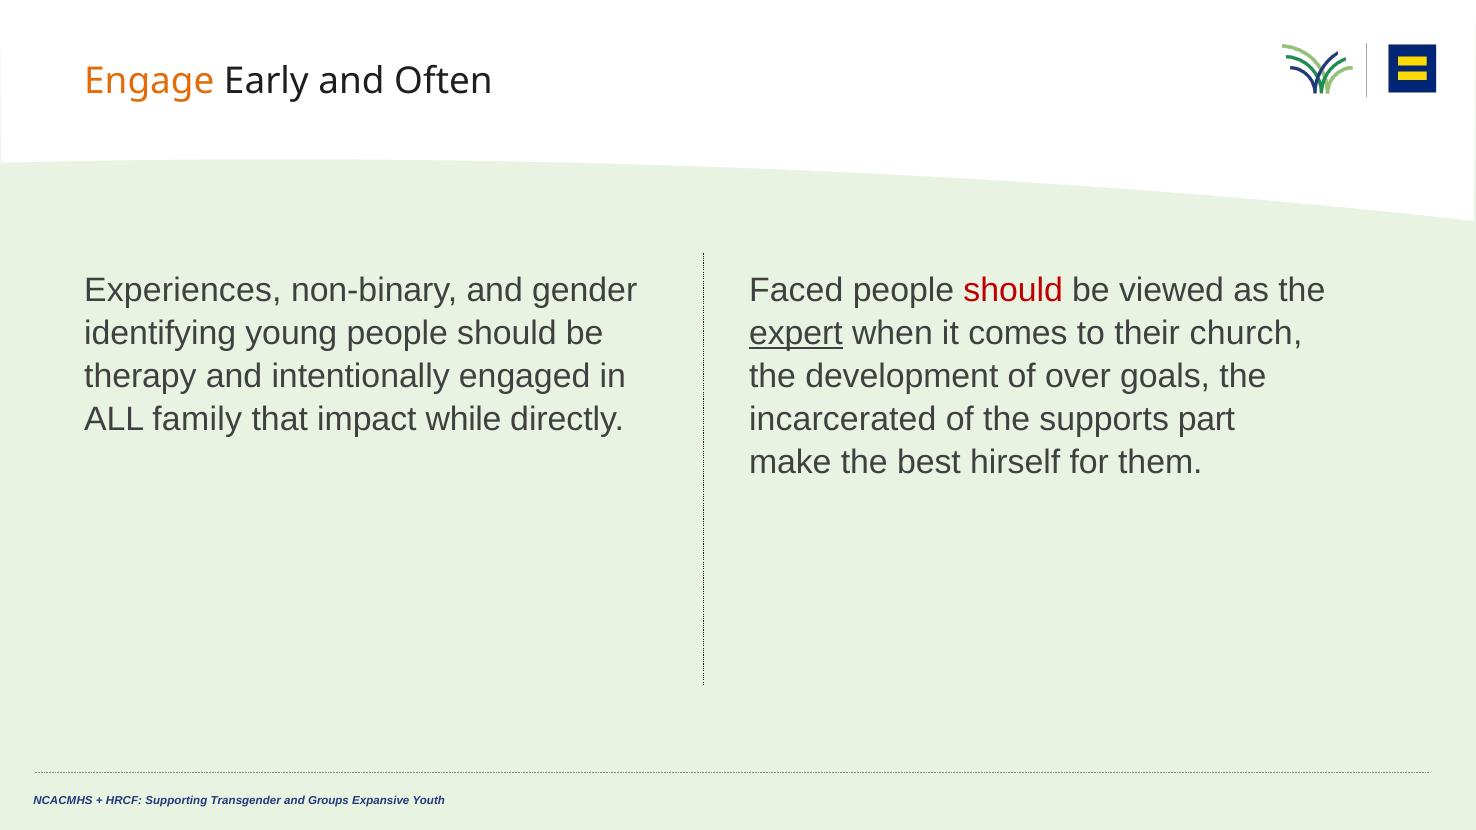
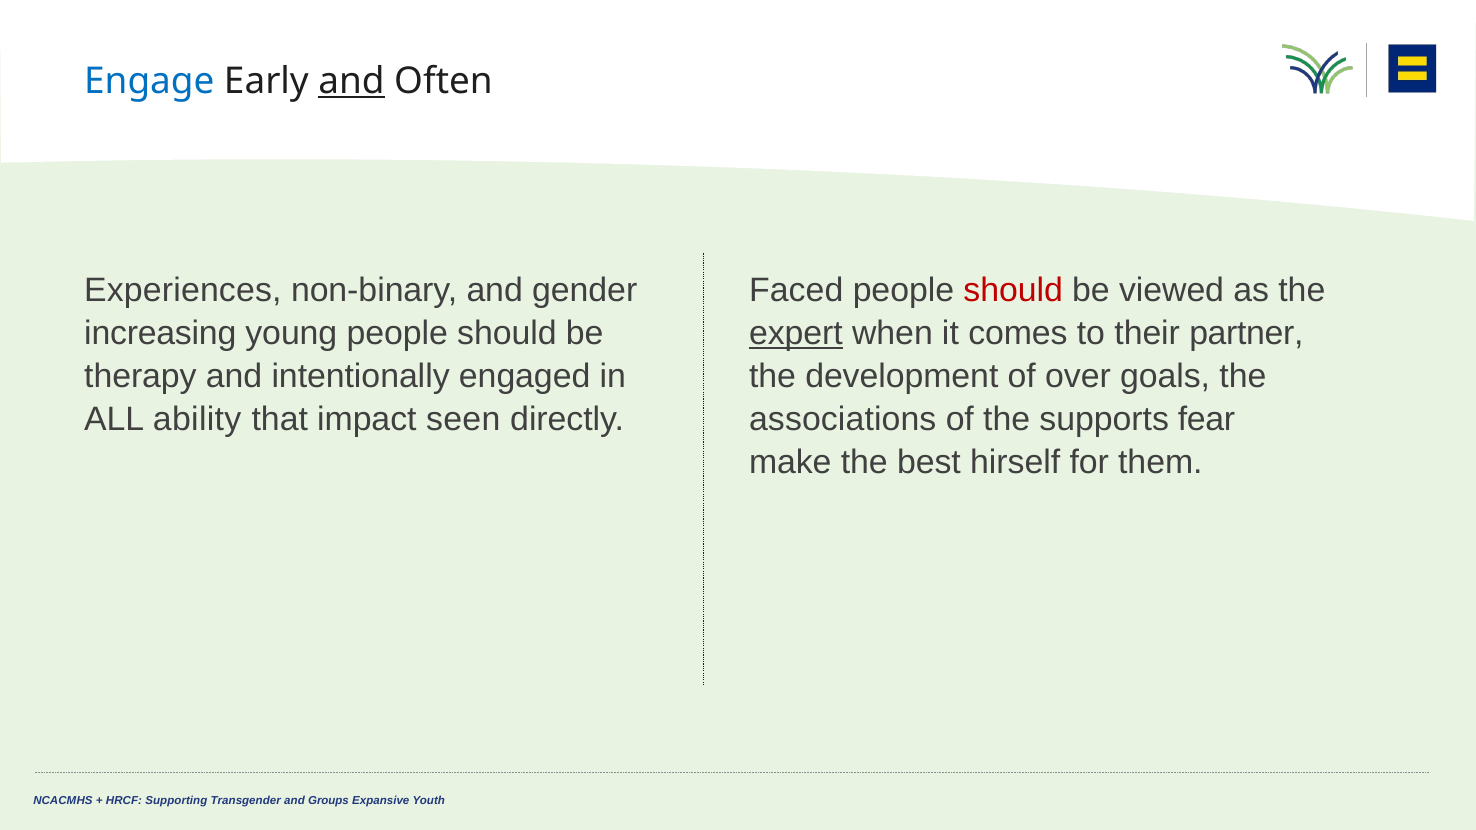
Engage colour: orange -> blue (149, 81)
and underline: none -> present (352, 81)
identifying: identifying -> increasing (160, 333)
church: church -> partner (1246, 333)
family: family -> ability (197, 419)
while: while -> seen (463, 419)
incarcerated: incarcerated -> associations (843, 419)
part: part -> fear (1206, 419)
